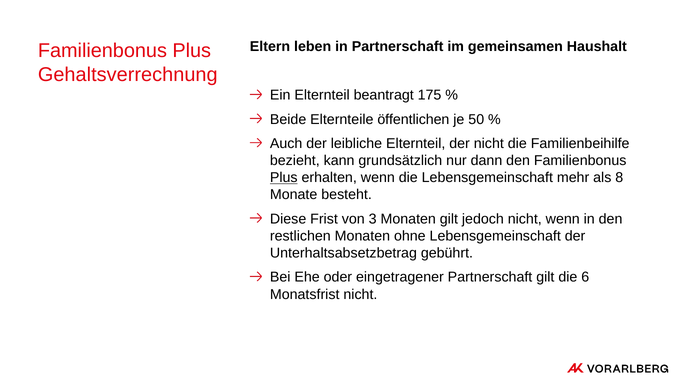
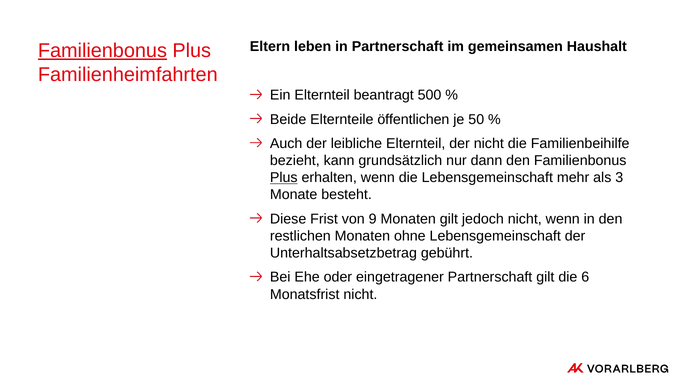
Familienbonus underline: none -> present (102, 51)
Gehaltsverrechnung: Gehaltsverrechnung -> Familienheimfahrten (128, 74)
175: 175 -> 500 (430, 95)
8: 8 -> 3 (619, 178)
3: 3 -> 9 (373, 219)
